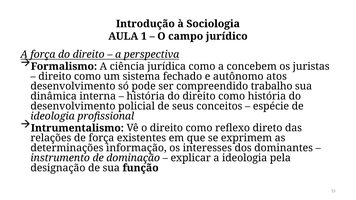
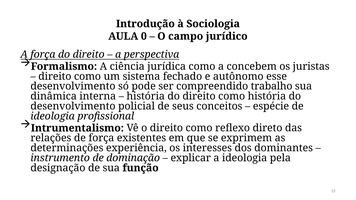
1: 1 -> 0 (144, 36)
atos: atos -> esse (277, 76)
informação: informação -> experiência (136, 148)
